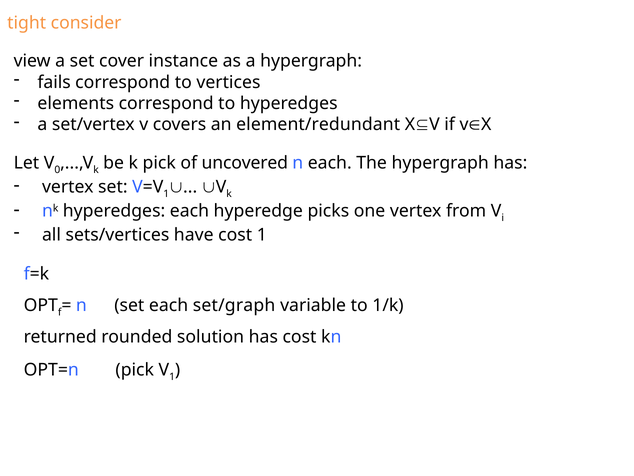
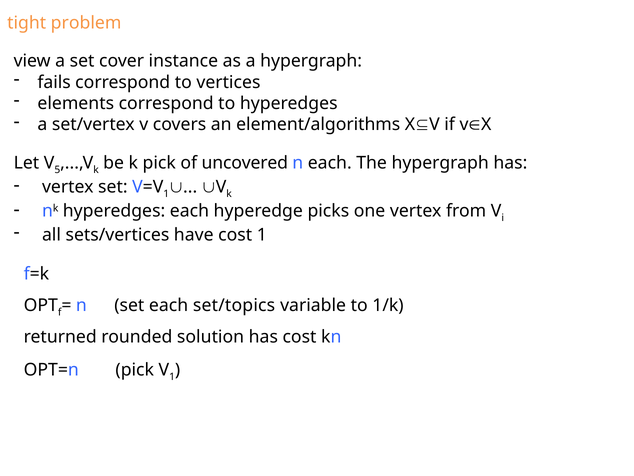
consider: consider -> problem (86, 23)
element/redundant: element/redundant -> element/algorithms (318, 124)
0: 0 -> 5 (57, 170)
set/graph: set/graph -> set/topics (234, 305)
